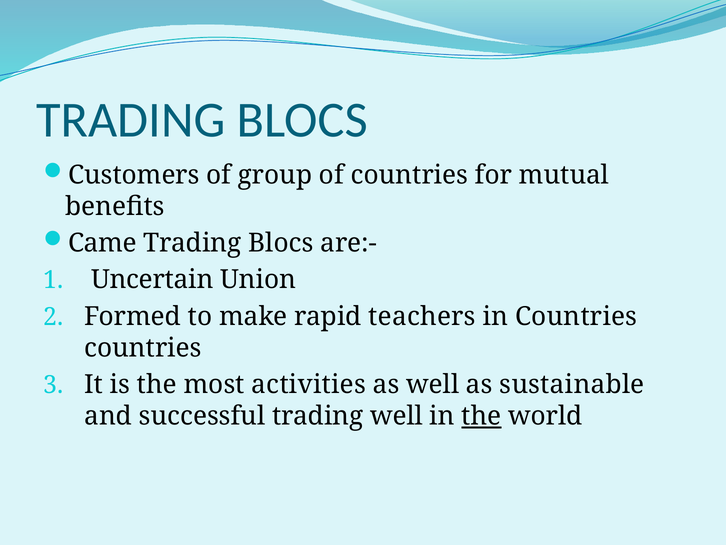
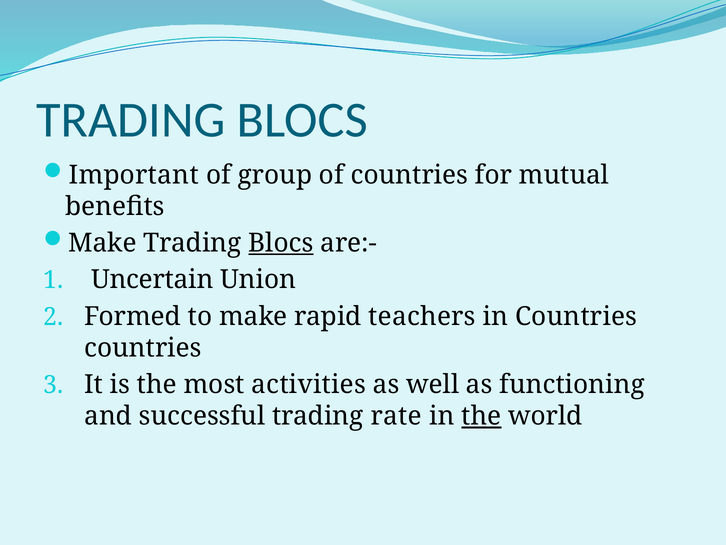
Customers: Customers -> Important (134, 175)
Came: Came -> Make (102, 243)
Blocs underline: none -> present (281, 243)
sustainable: sustainable -> functioning (572, 384)
trading well: well -> rate (396, 416)
